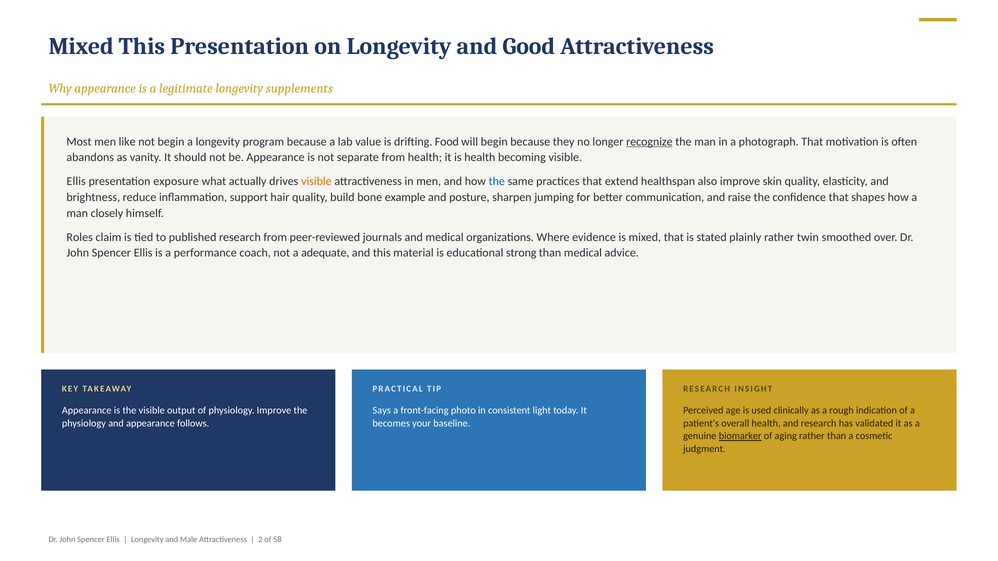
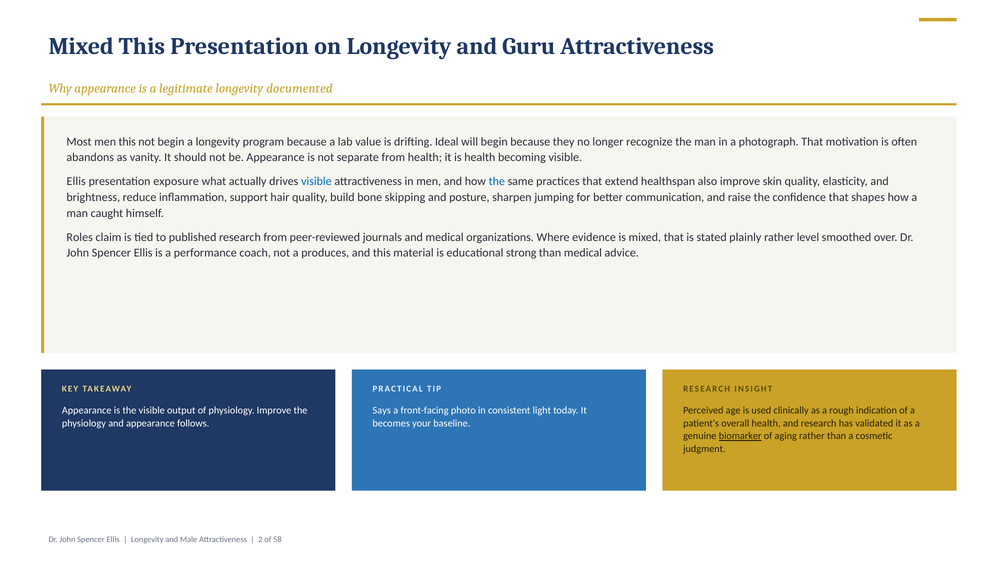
Good: Good -> Guru (529, 47)
supplements: supplements -> documented (299, 89)
men like: like -> this (127, 142)
Food: Food -> Ideal (447, 142)
recognize underline: present -> none (649, 142)
visible colour: orange -> blue (316, 182)
example: example -> skipping (405, 197)
closely: closely -> caught (107, 213)
twin: twin -> level (808, 237)
adequate: adequate -> produces (325, 253)
